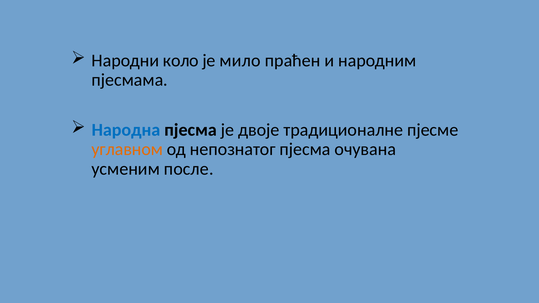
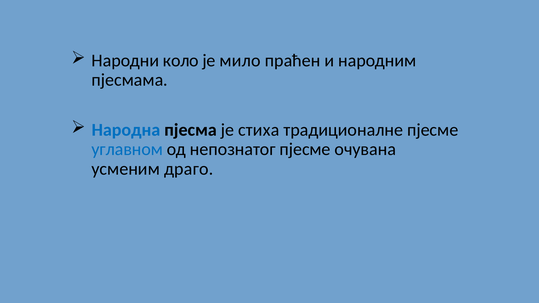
двоје: двоје -> стиха (259, 130)
углавном colour: orange -> blue (127, 149)
непознатог пјесма: пјесма -> пјесме (305, 149)
после: после -> драго (189, 169)
